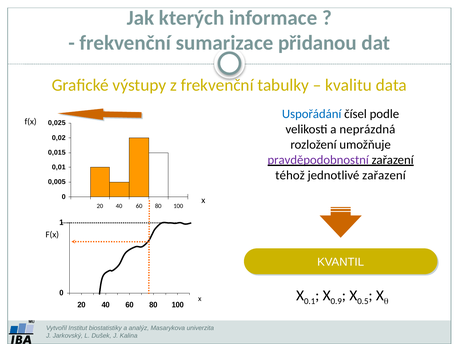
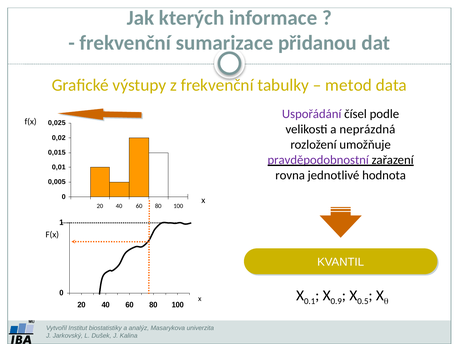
kvalitu: kvalitu -> metod (349, 85)
Uspořádání colour: blue -> purple (312, 114)
téhož: téhož -> rovna (290, 175)
jednotlivé zařazení: zařazení -> hodnota (384, 175)
